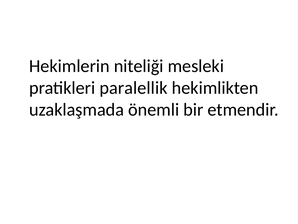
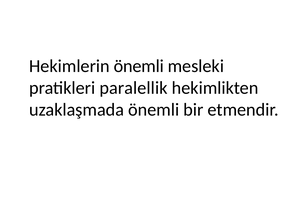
Hekimlerin niteliği: niteliği -> önemli (139, 66)
